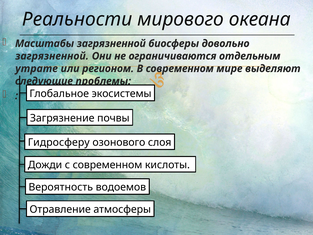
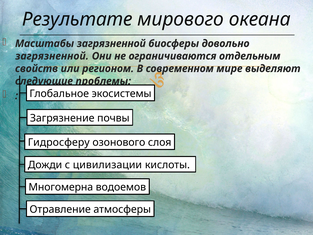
Реальности: Реальности -> Результате (77, 19)
утрате: утрате -> свойств (37, 69)
с современном: современном -> цивилизации (107, 165)
Вероятность: Вероятность -> Многомерна (61, 187)
